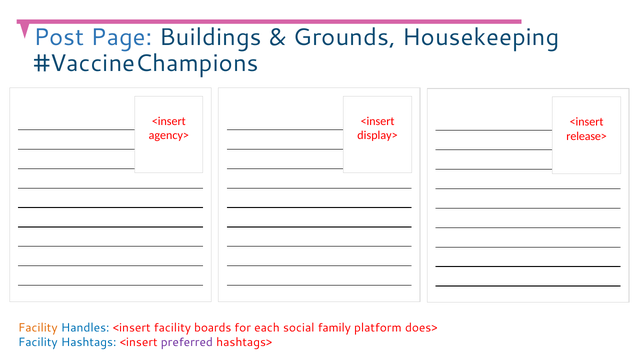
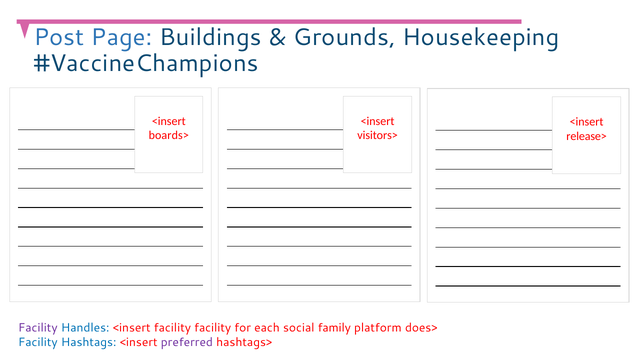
agency>: agency> -> boards> (169, 135)
display>: display> -> visitors> (378, 135)
Facility colour: orange -> purple (38, 328)
facility boards: boards -> facility (213, 328)
